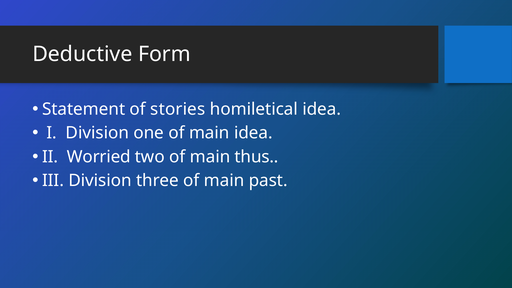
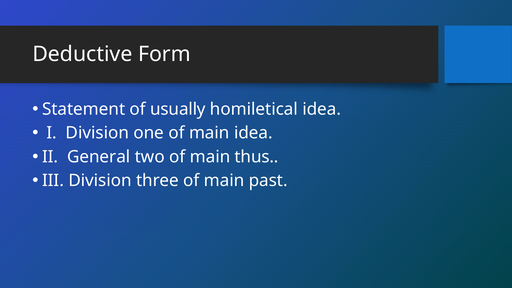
stories: stories -> usually (178, 109)
Worried: Worried -> General (99, 157)
